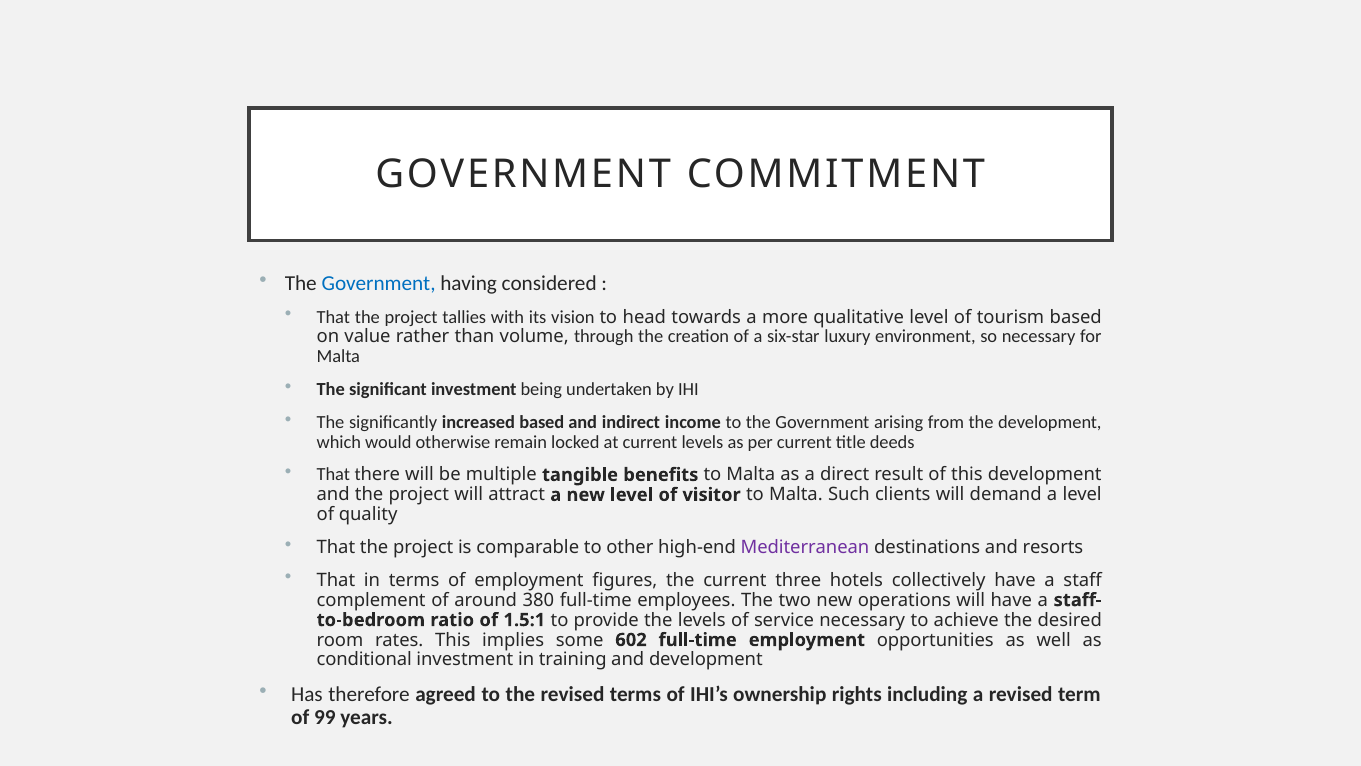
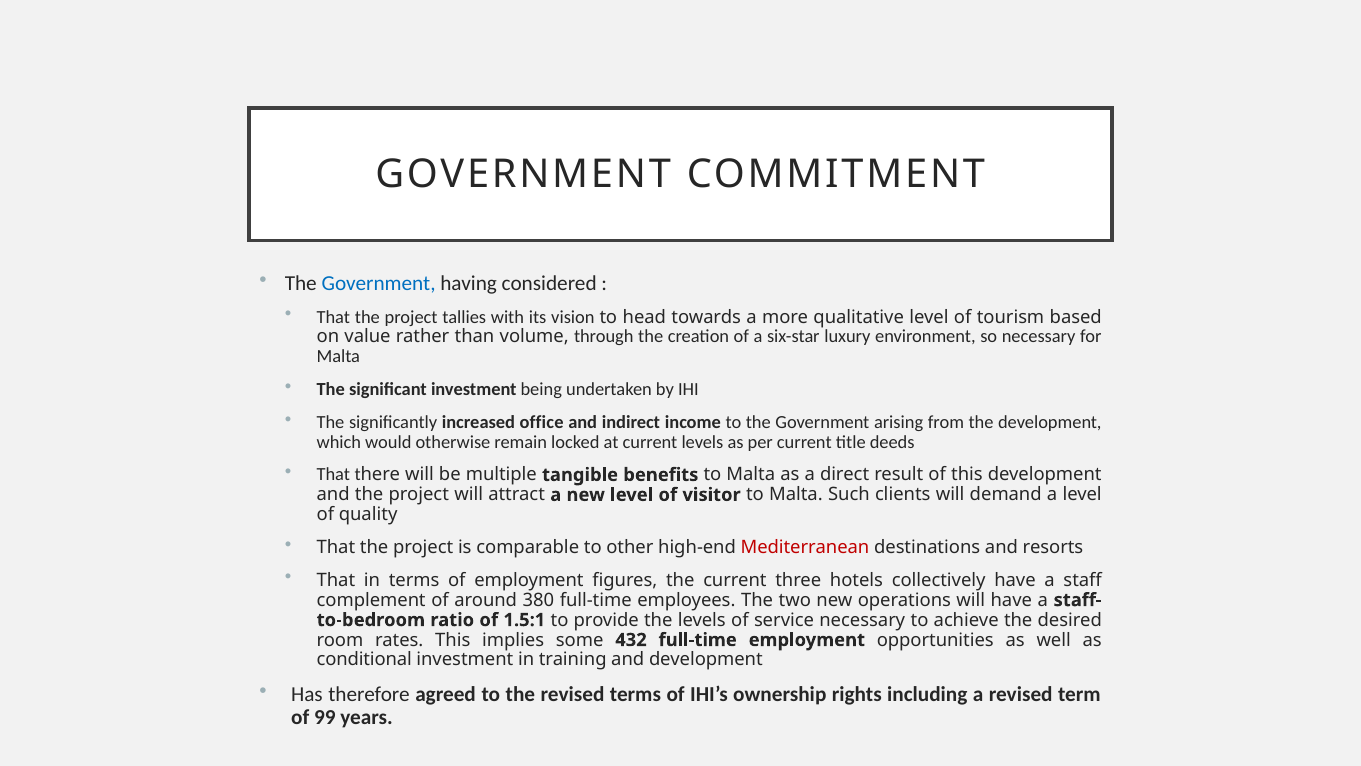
increased based: based -> office (542, 422)
Mediterranean colour: purple -> red (805, 547)
602: 602 -> 432 (631, 640)
